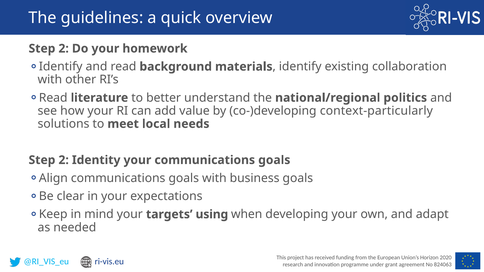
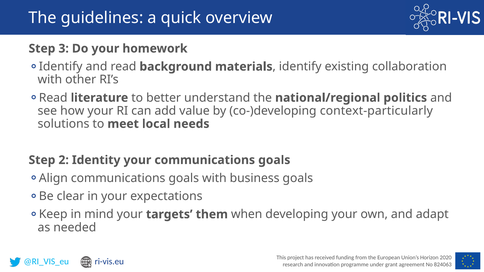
2: 2 -> 3 (64, 49)
using: using -> them (212, 215)
